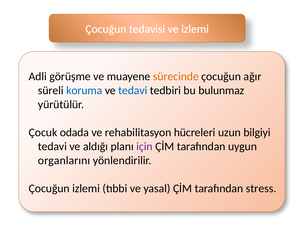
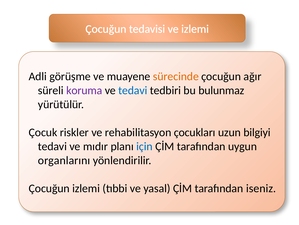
koruma colour: blue -> purple (84, 90)
odada: odada -> riskler (74, 132)
hücreleri: hücreleri -> çocukları (195, 132)
aldığı: aldığı -> mıdır (95, 146)
için colour: purple -> blue (144, 146)
stress: stress -> iseniz (261, 188)
